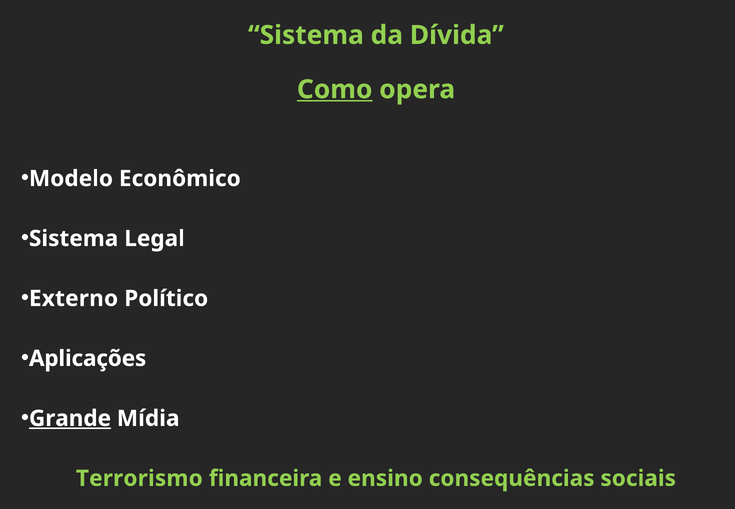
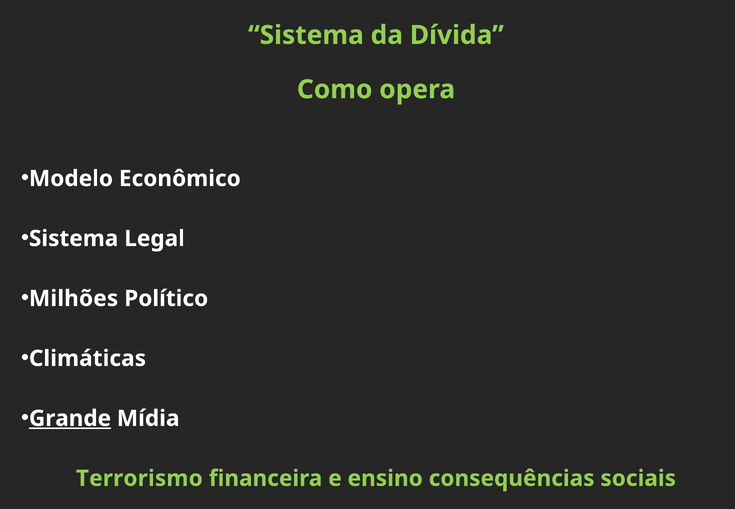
Como underline: present -> none (335, 89)
Externo: Externo -> Milhões (74, 298)
Aplicações: Aplicações -> Climáticas (87, 358)
